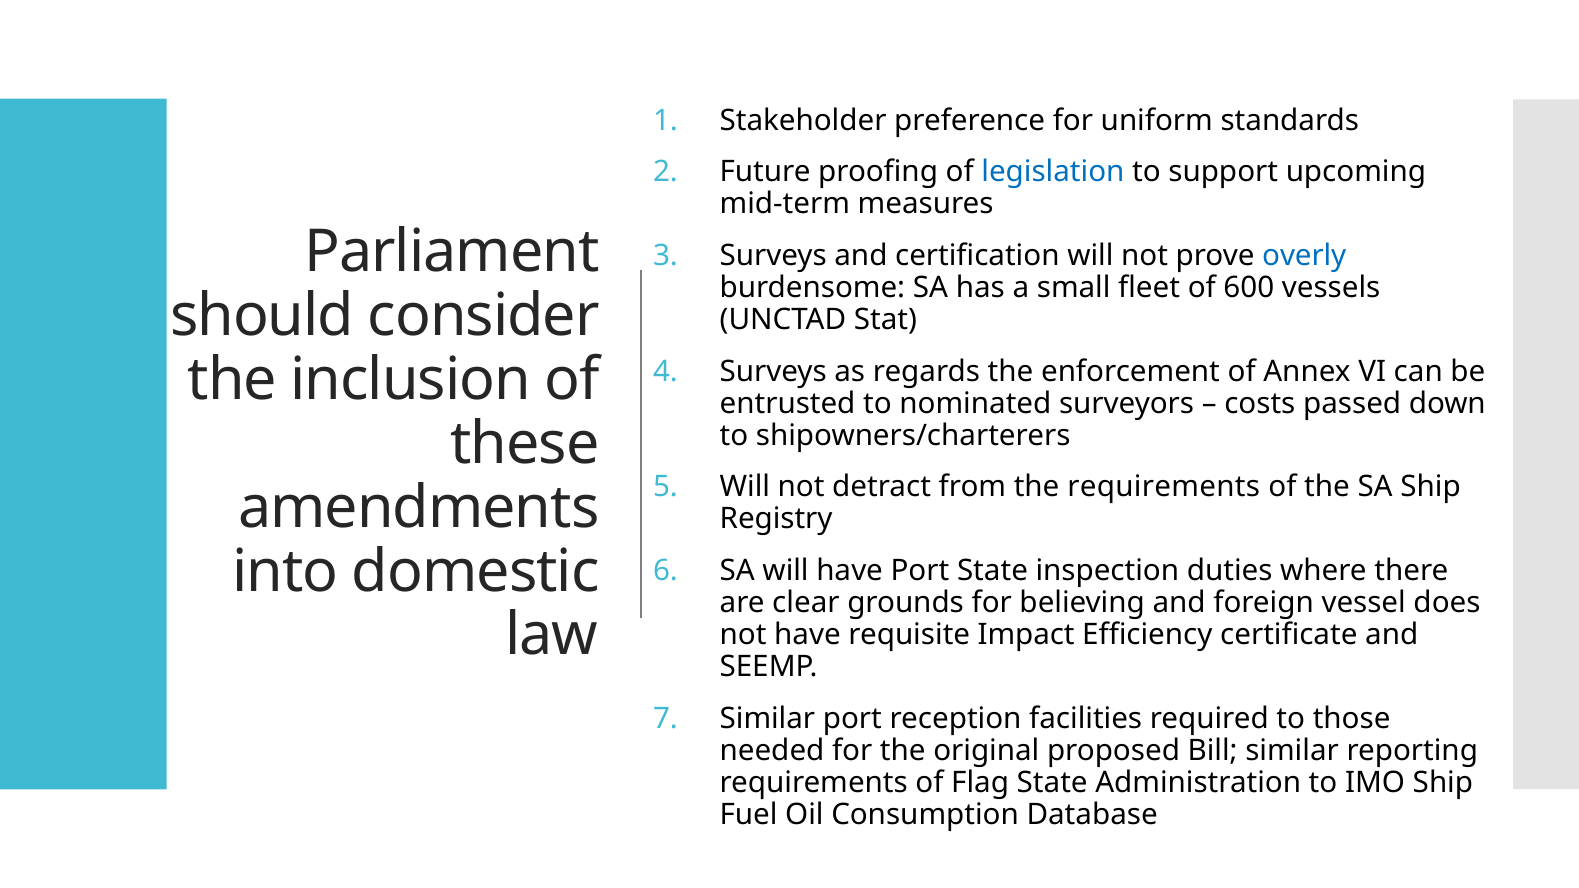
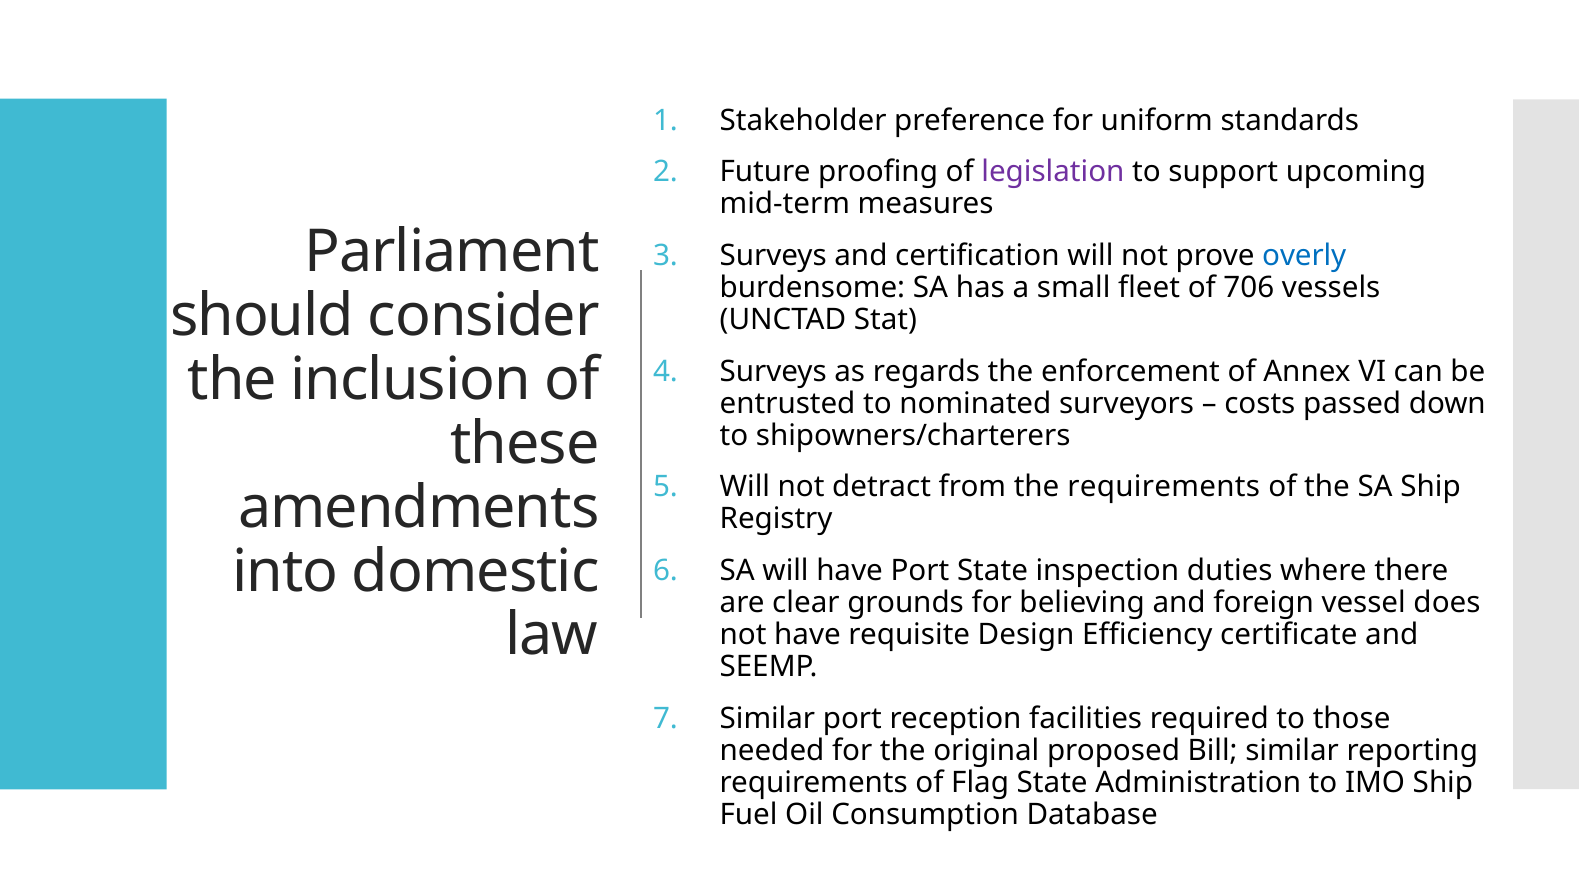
legislation colour: blue -> purple (1053, 172)
600: 600 -> 706 (1249, 288)
Impact: Impact -> Design (1026, 635)
